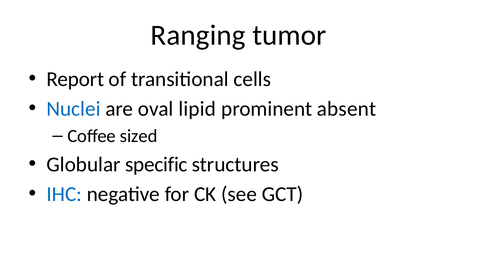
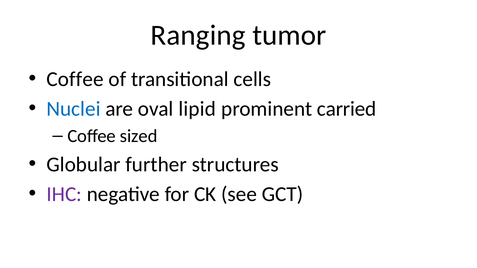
Report: Report -> Coffee (75, 79)
absent: absent -> carried (347, 109)
specific: specific -> further (156, 165)
IHC colour: blue -> purple (64, 194)
